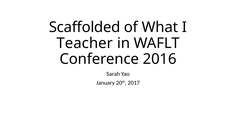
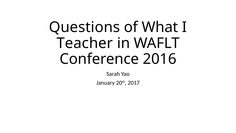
Scaffolded: Scaffolded -> Questions (84, 27)
